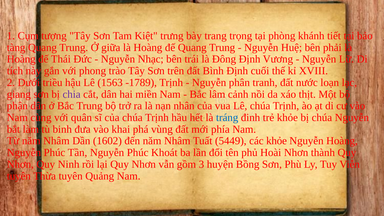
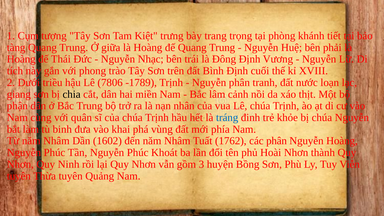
1563: 1563 -> 7806 (110, 83)
chia colour: purple -> black (72, 94)
5449: 5449 -> 1762 (231, 141)
các khỏe: khỏe -> phân (277, 141)
